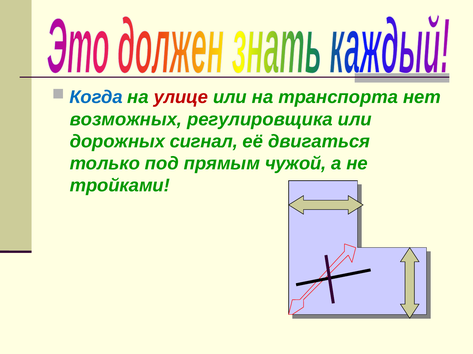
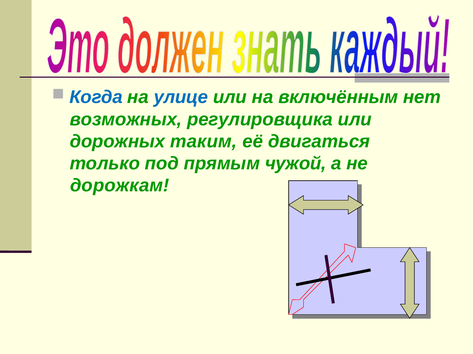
улице colour: red -> blue (181, 97)
транспорта: транспорта -> включённым (338, 97)
сигнал: сигнал -> таким (204, 142)
тройками: тройками -> дорожкам (120, 186)
